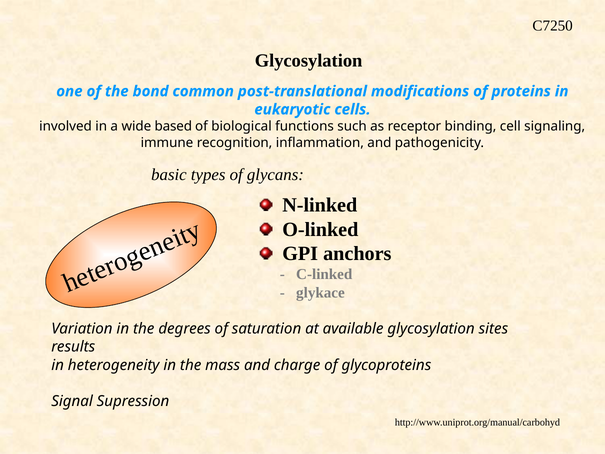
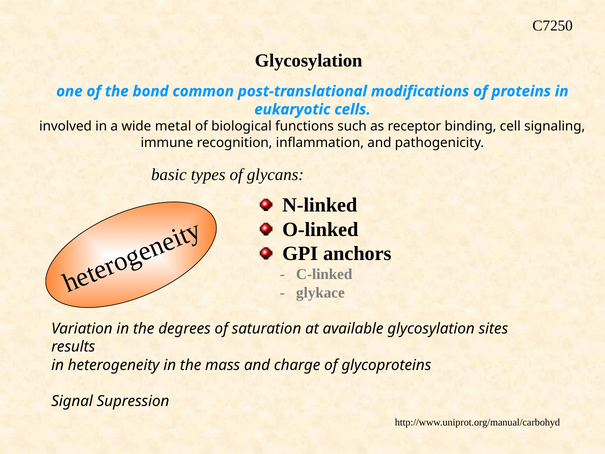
based: based -> metal (173, 126)
